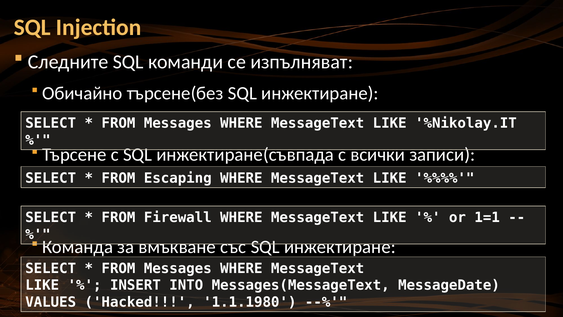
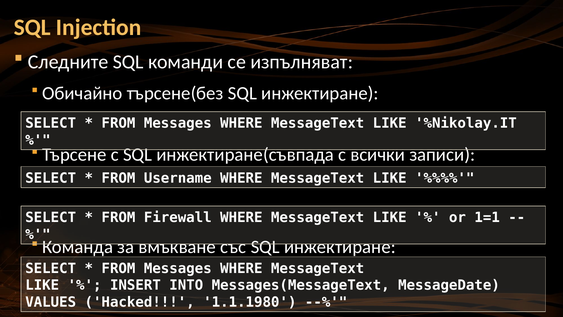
Escaping: Escaping -> Username (178, 178)
